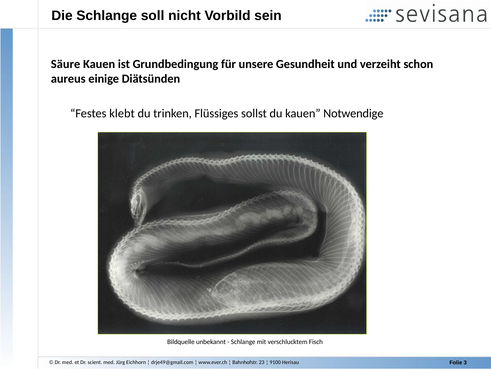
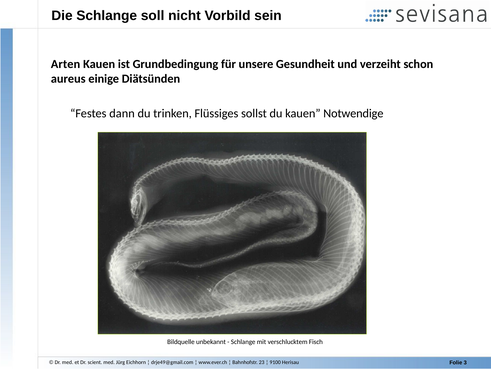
Säure: Säure -> Arten (66, 64)
klebt: klebt -> dann (122, 113)
